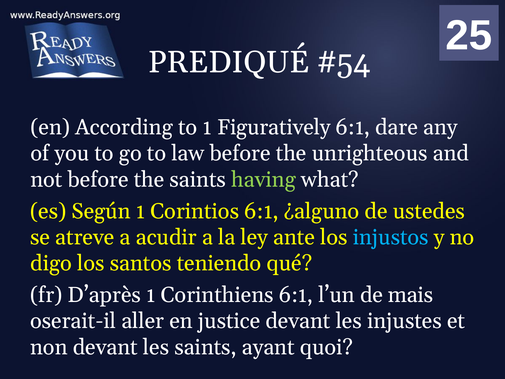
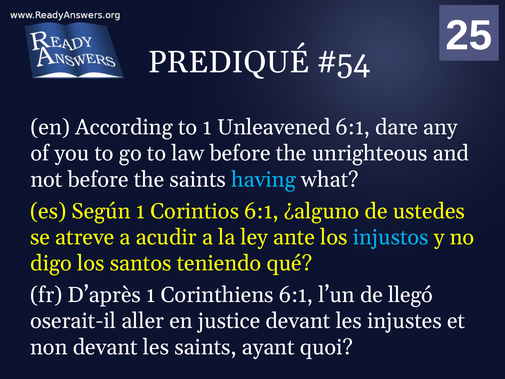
Figuratively: Figuratively -> Unleavened (274, 127)
having colour: light green -> light blue (264, 179)
mais: mais -> llegó (410, 295)
